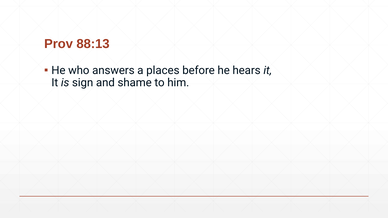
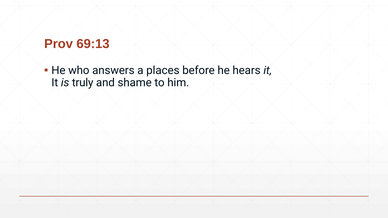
88:13: 88:13 -> 69:13 (93, 44)
sign: sign -> truly (83, 83)
